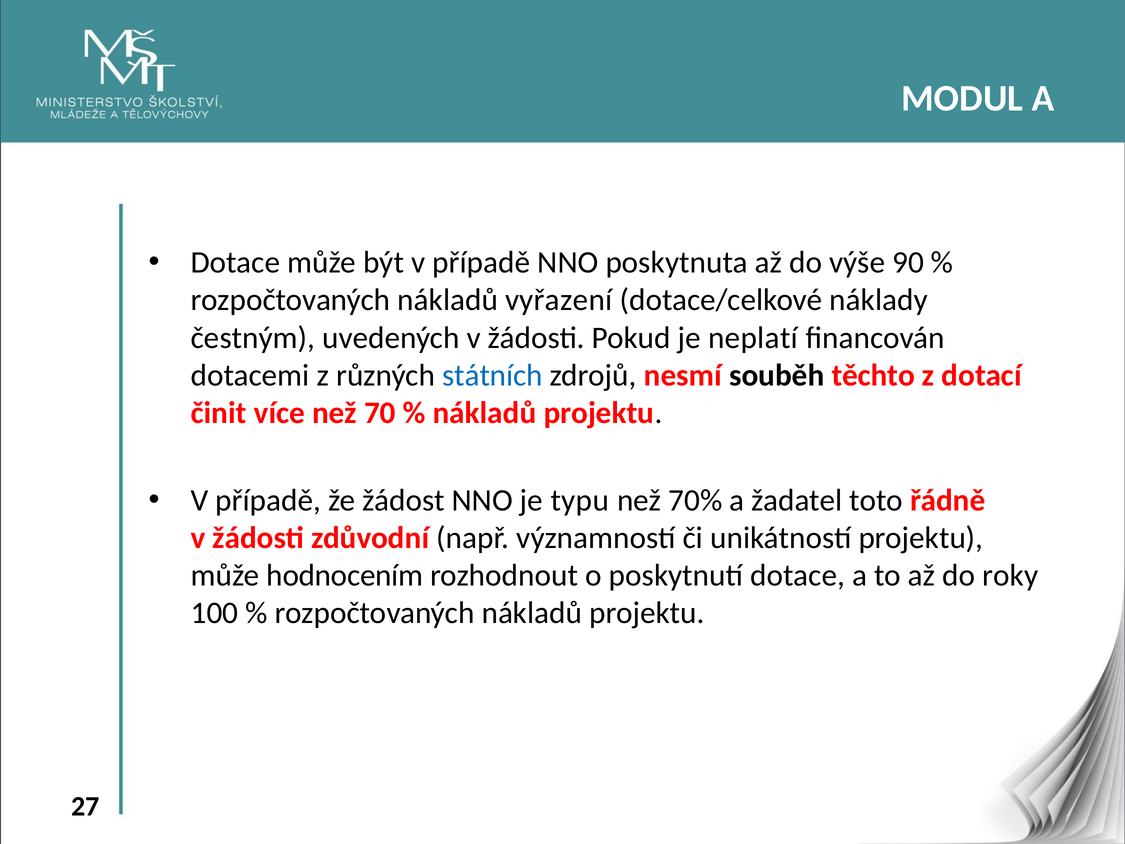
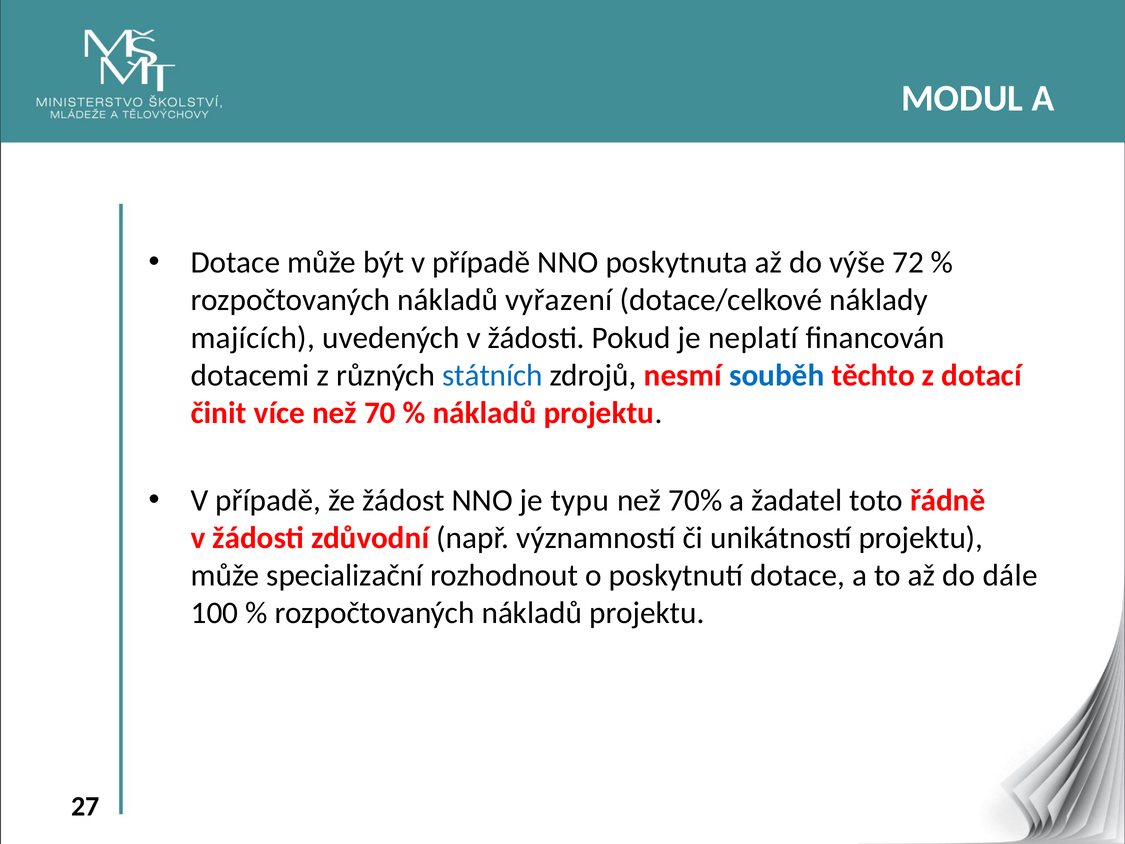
90: 90 -> 72 (908, 262)
čestným: čestným -> majících (253, 338)
souběh colour: black -> blue (777, 375)
hodnocením: hodnocením -> specializační (345, 575)
roky: roky -> dále (1010, 575)
